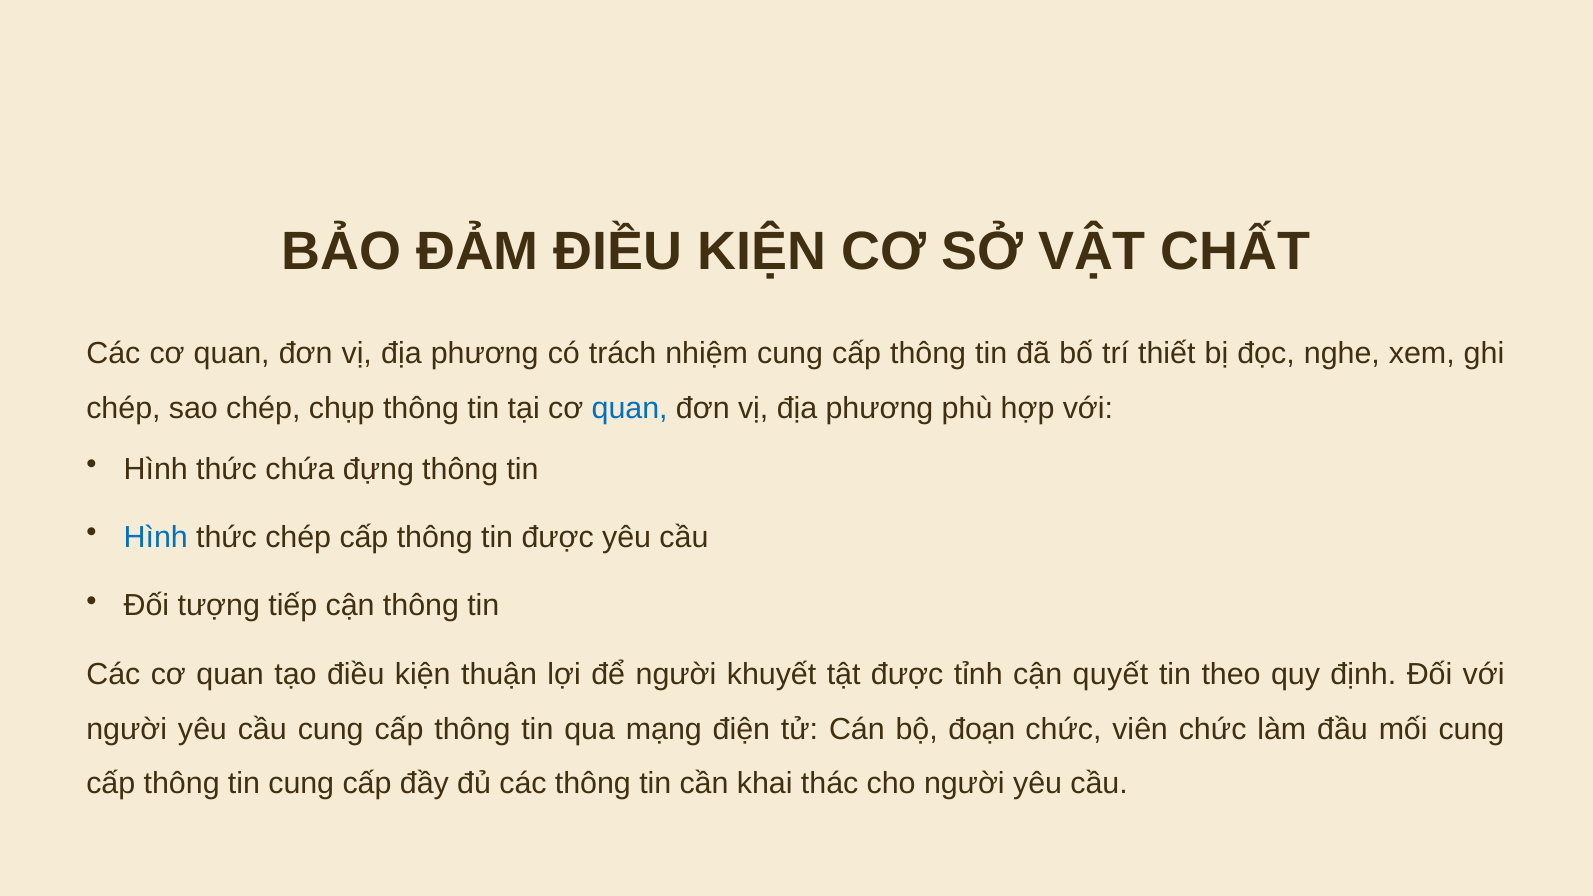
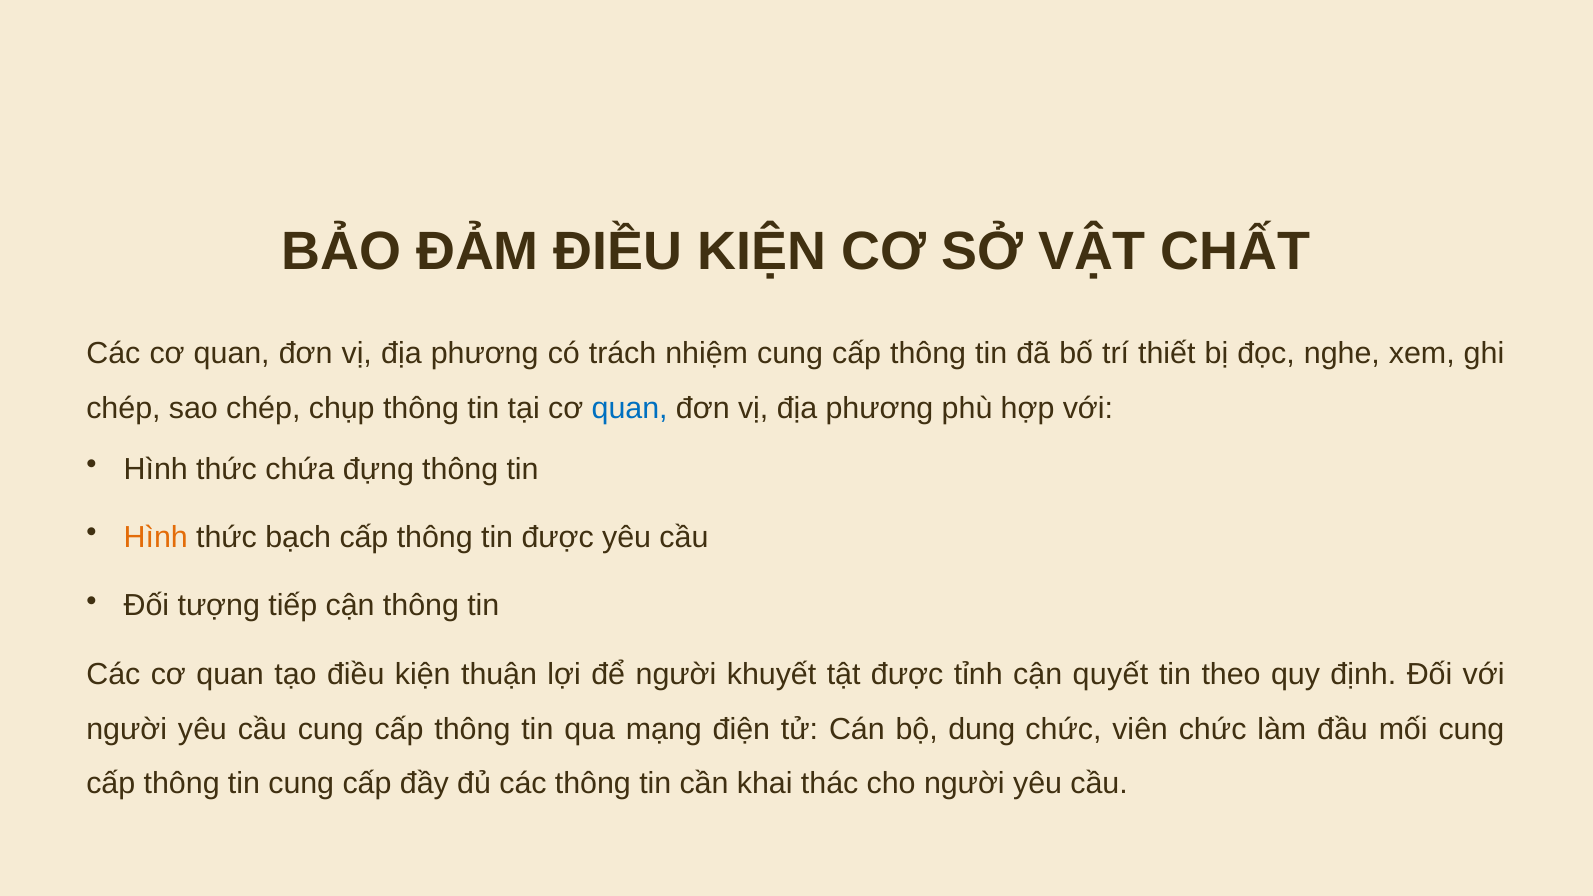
Hình colour: blue -> orange (156, 538)
thức chép: chép -> bạch (298, 538)
đoạn: đoạn -> dung (982, 729)
